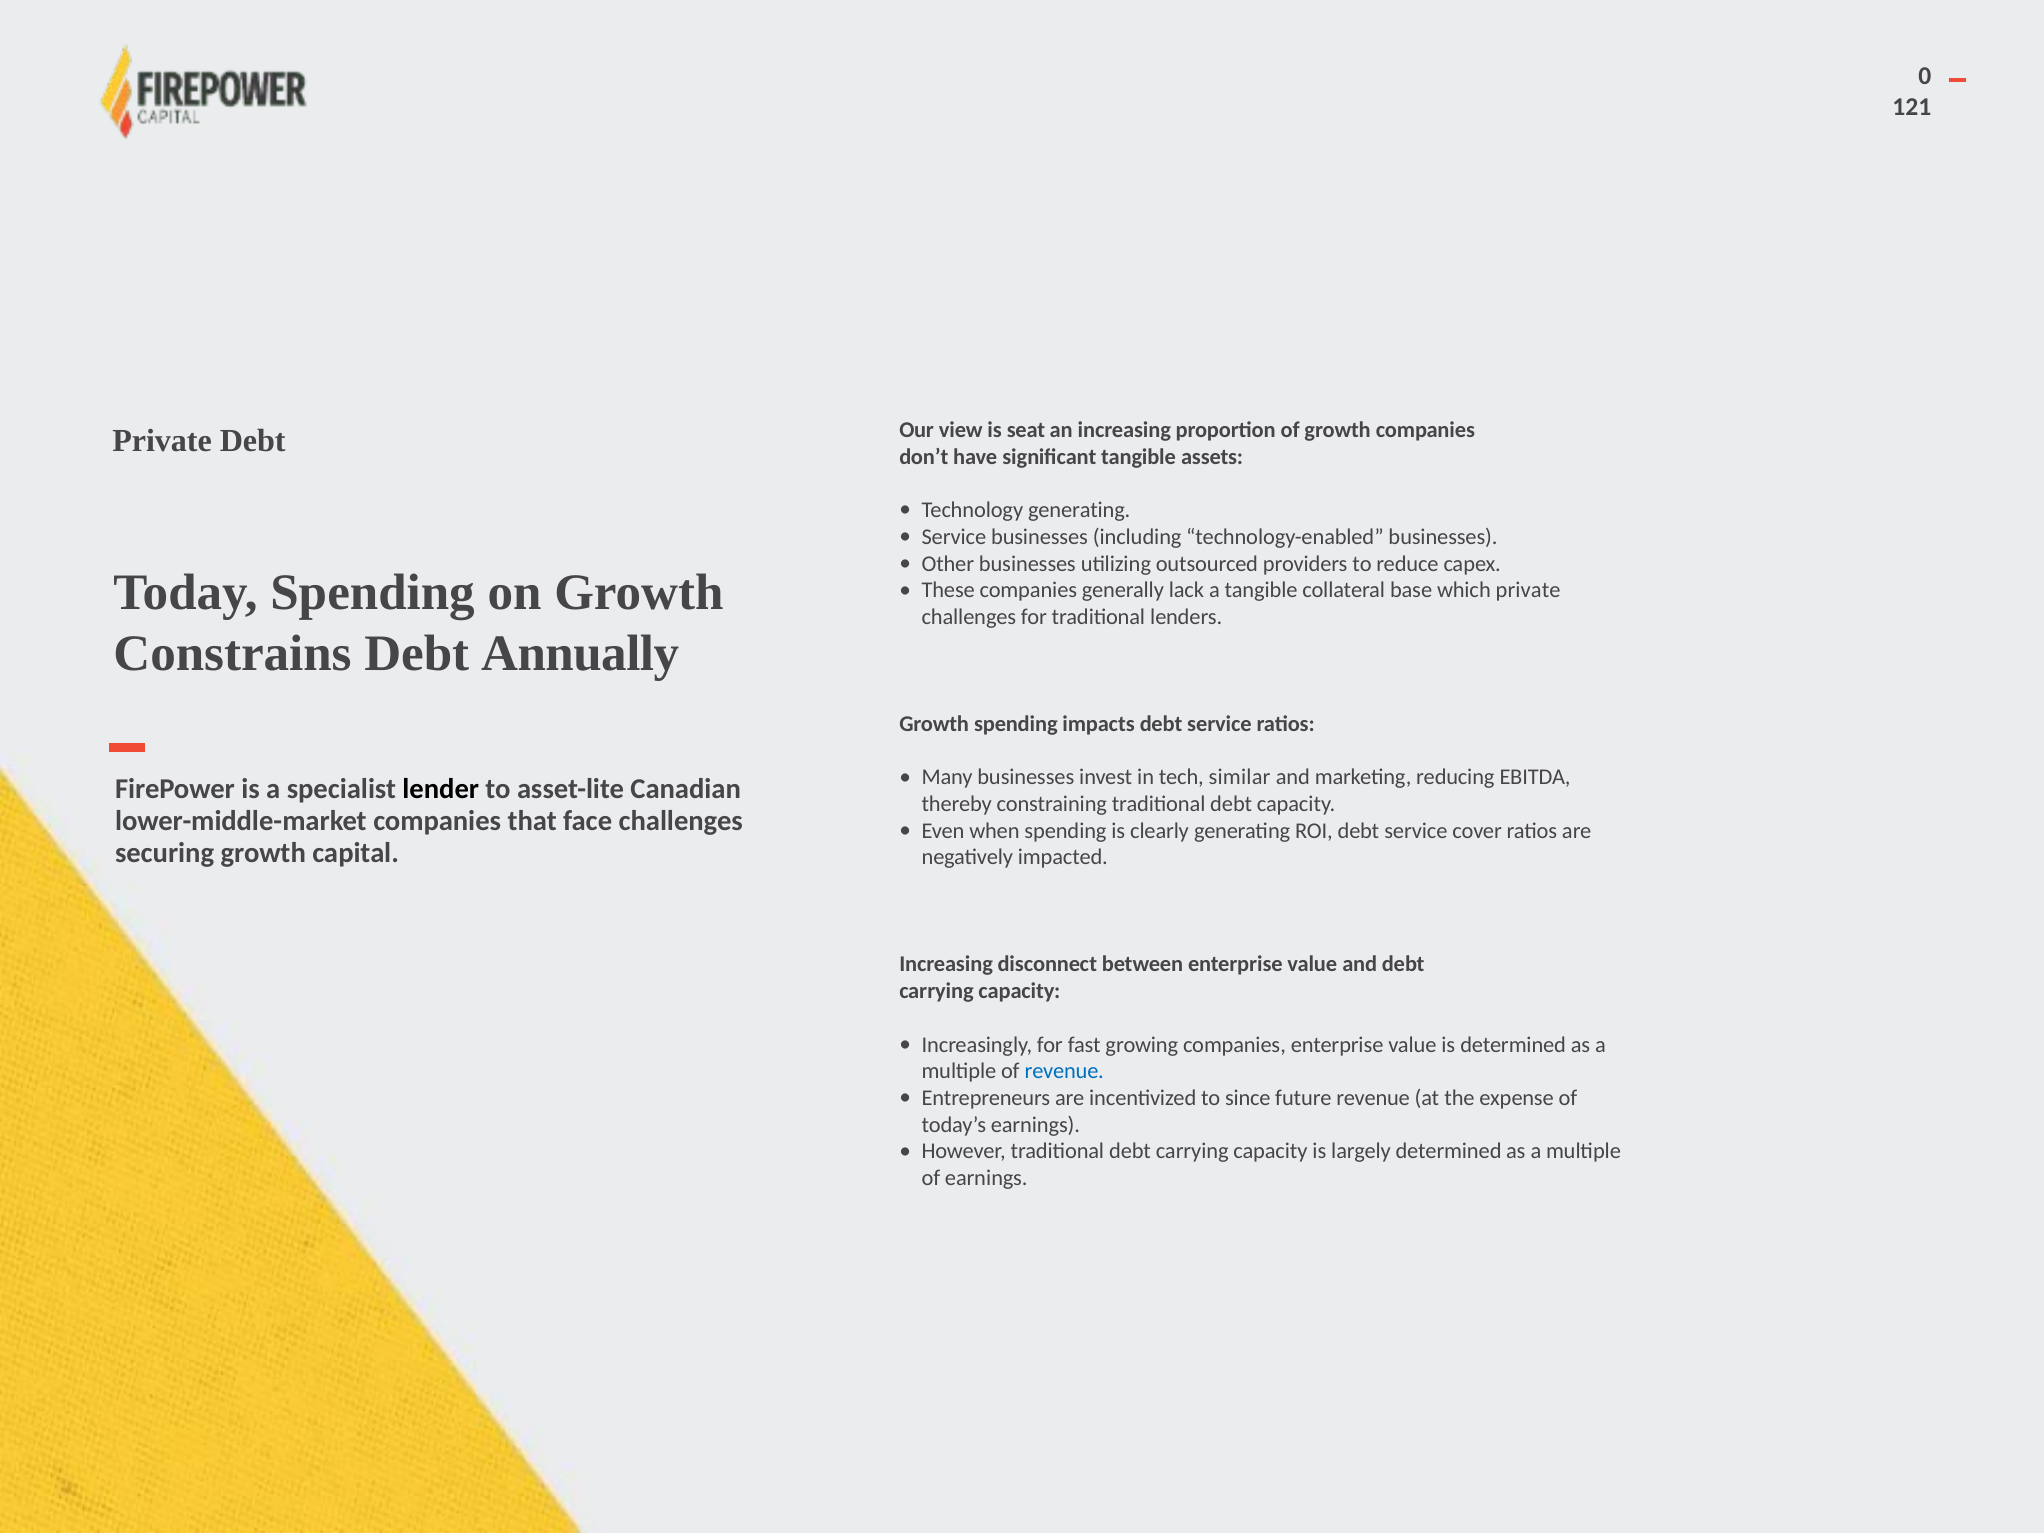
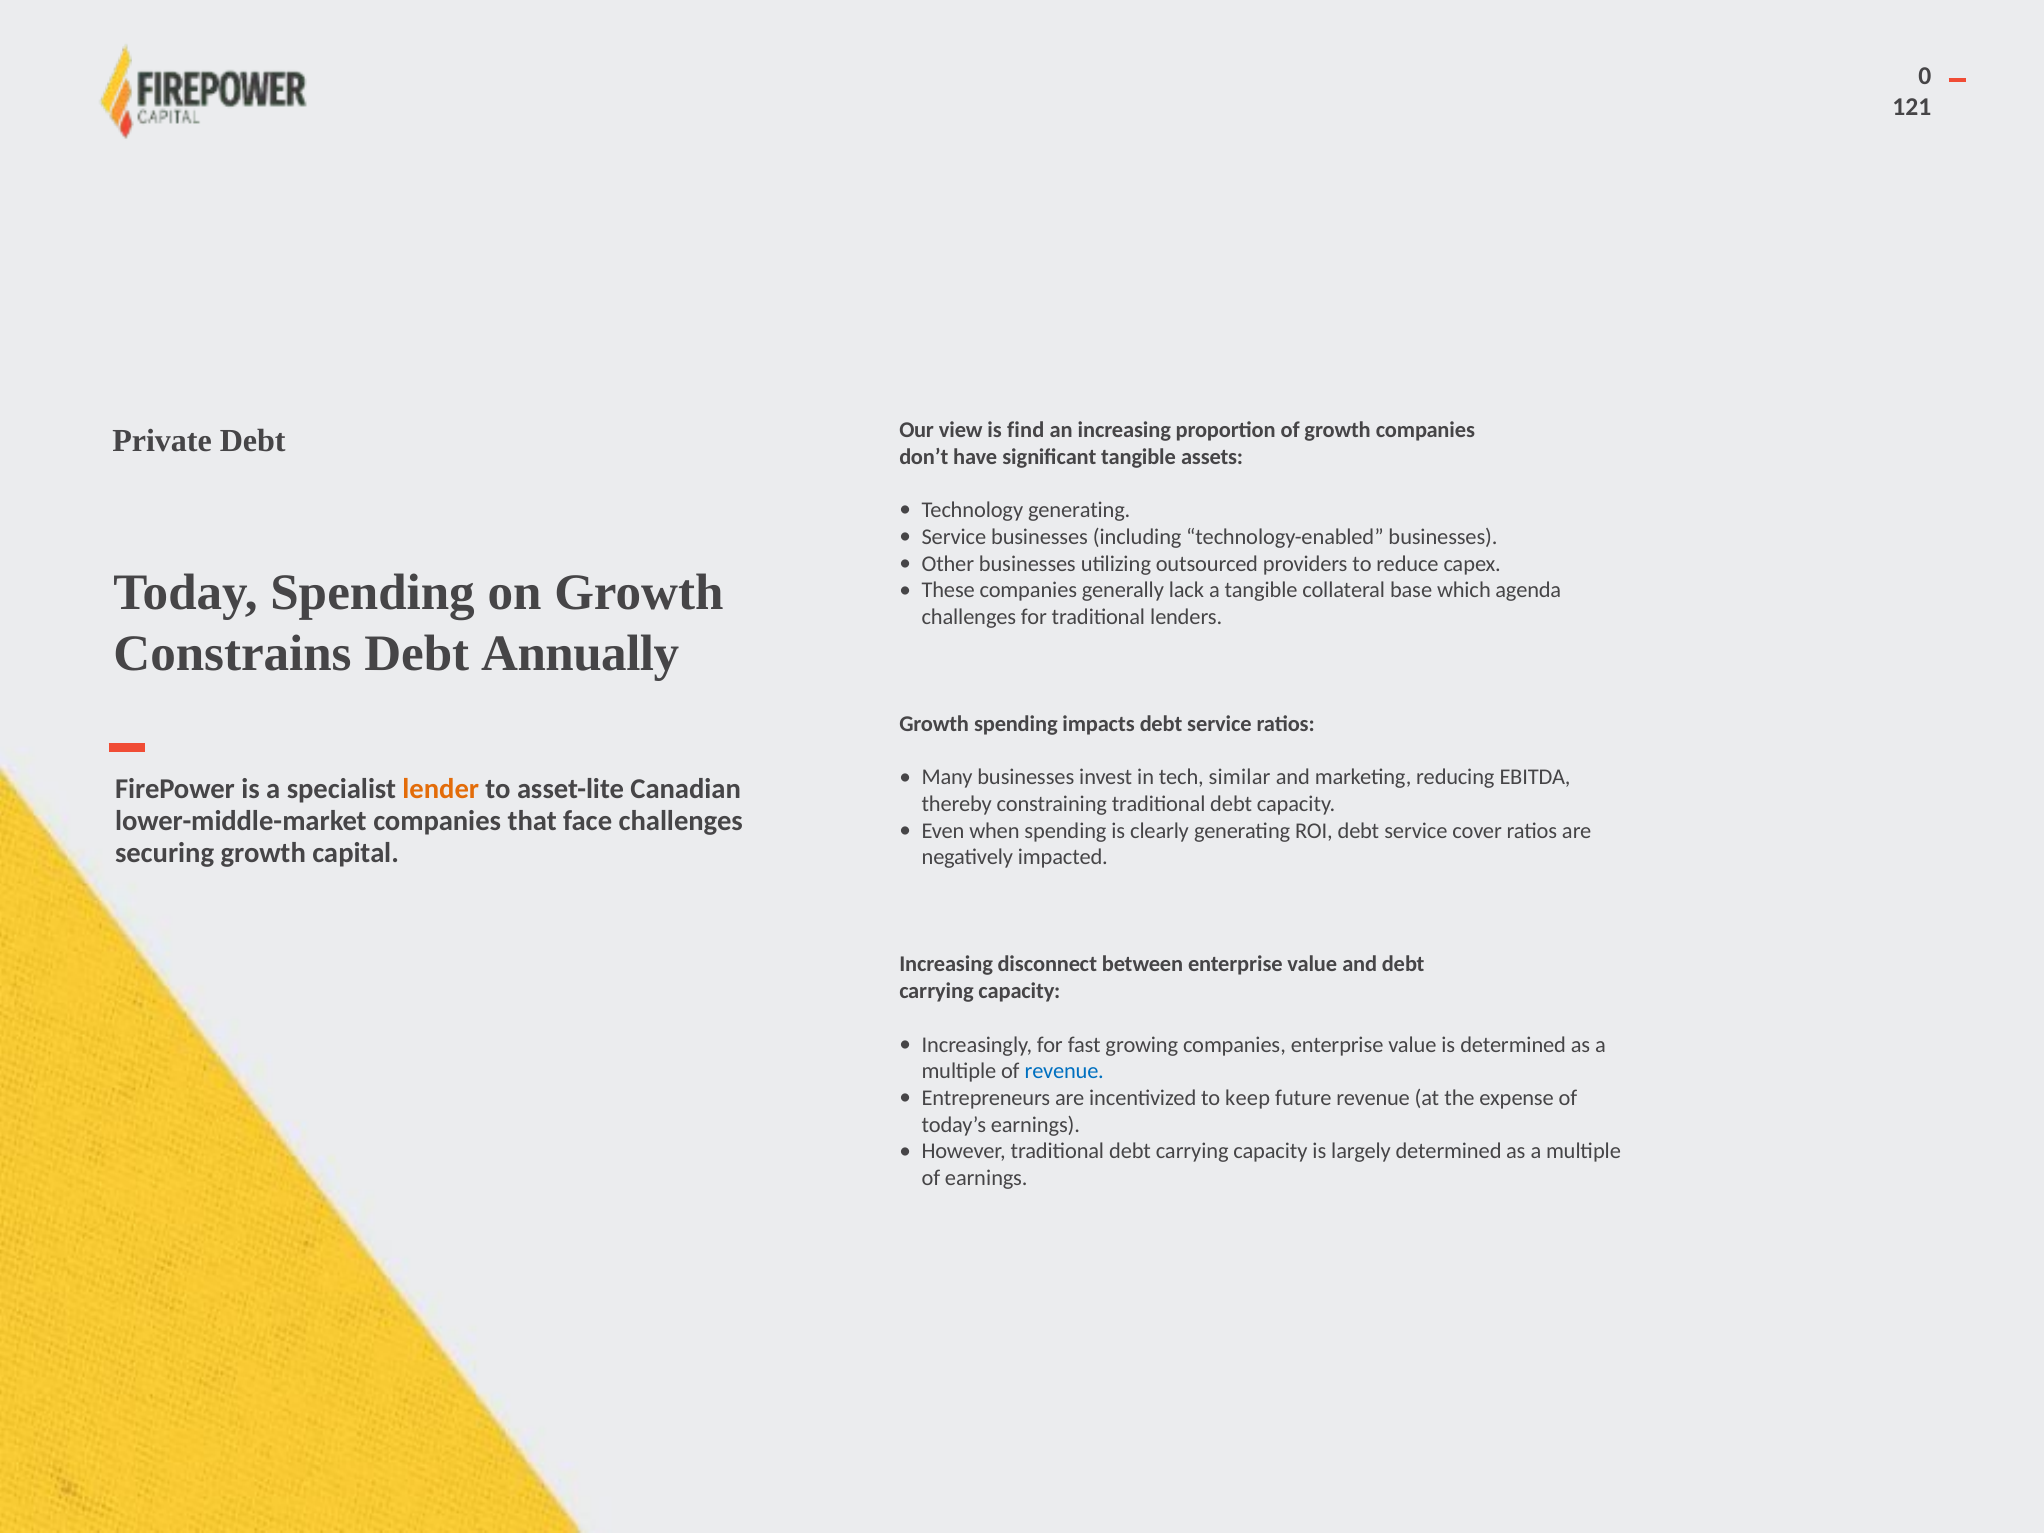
seat: seat -> find (1026, 430)
which private: private -> agenda (1528, 590)
lender colour: black -> orange (441, 789)
since: since -> keep (1248, 1098)
